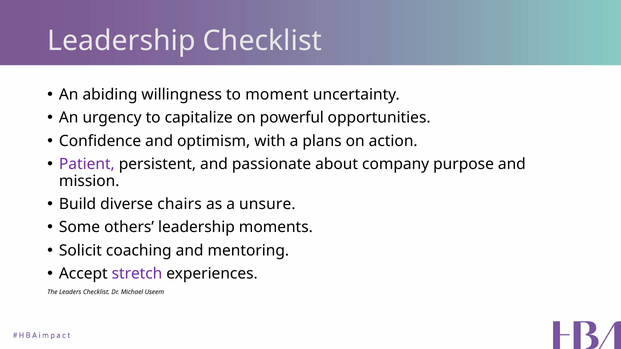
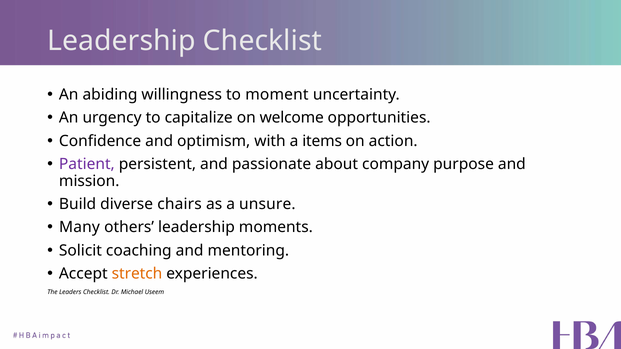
powerful: powerful -> welcome (292, 118)
plans: plans -> items (322, 141)
Some: Some -> Many (79, 228)
stretch colour: purple -> orange (137, 274)
